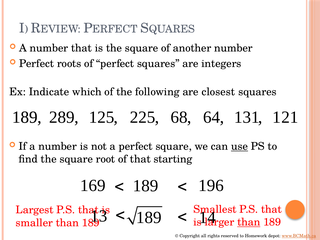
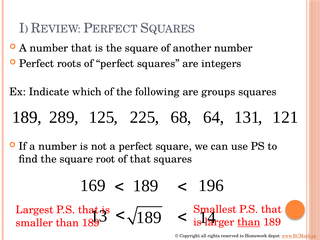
closest: closest -> groups (218, 92)
use underline: present -> none (239, 146)
that starting: starting -> squares (173, 159)
